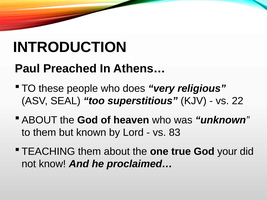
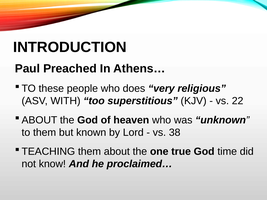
SEAL: SEAL -> WITH (65, 101)
83: 83 -> 38 (175, 133)
your: your -> time (227, 152)
